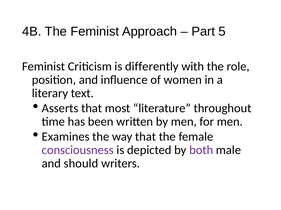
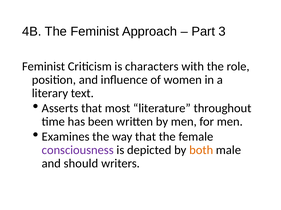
5: 5 -> 3 (222, 32)
differently: differently -> characters (152, 67)
both colour: purple -> orange (201, 151)
